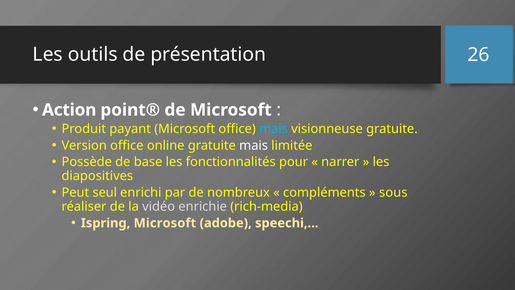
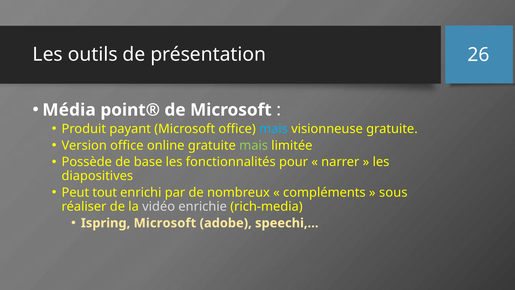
Action: Action -> Média (69, 110)
mais colour: white -> light green (254, 145)
seul: seul -> tout (105, 192)
